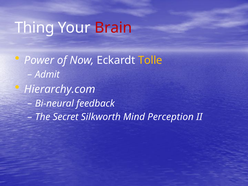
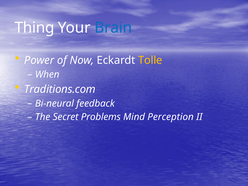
Brain colour: red -> blue (113, 28)
Admit: Admit -> When (47, 75)
Hierarchy.com: Hierarchy.com -> Traditions.com (60, 89)
Silkworth: Silkworth -> Problems (101, 117)
